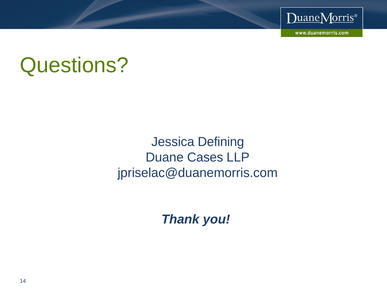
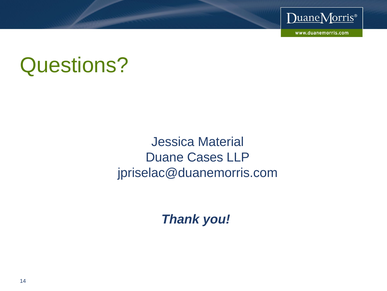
Defining: Defining -> Material (221, 141)
